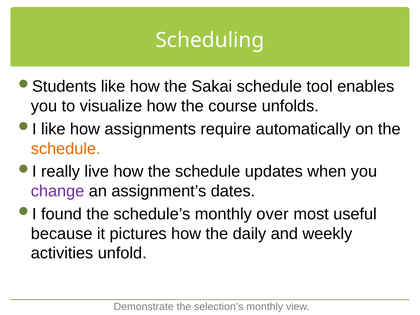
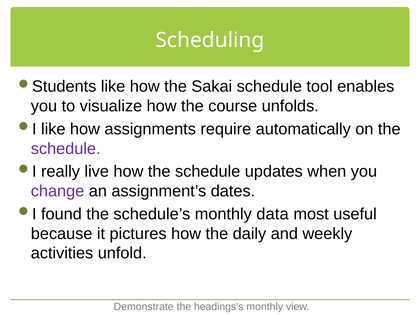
schedule colour: orange -> purple (66, 149)
over: over -> data (273, 214)
selection’s: selection’s -> headings’s (219, 307)
